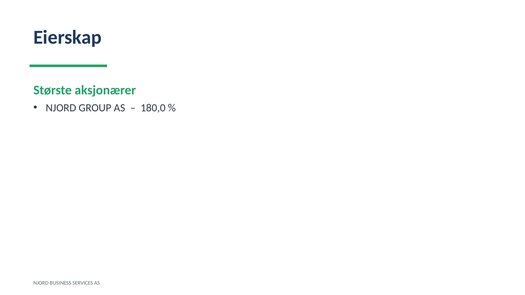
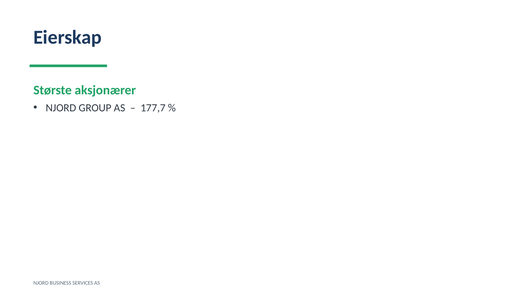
180,0: 180,0 -> 177,7 (153, 108)
